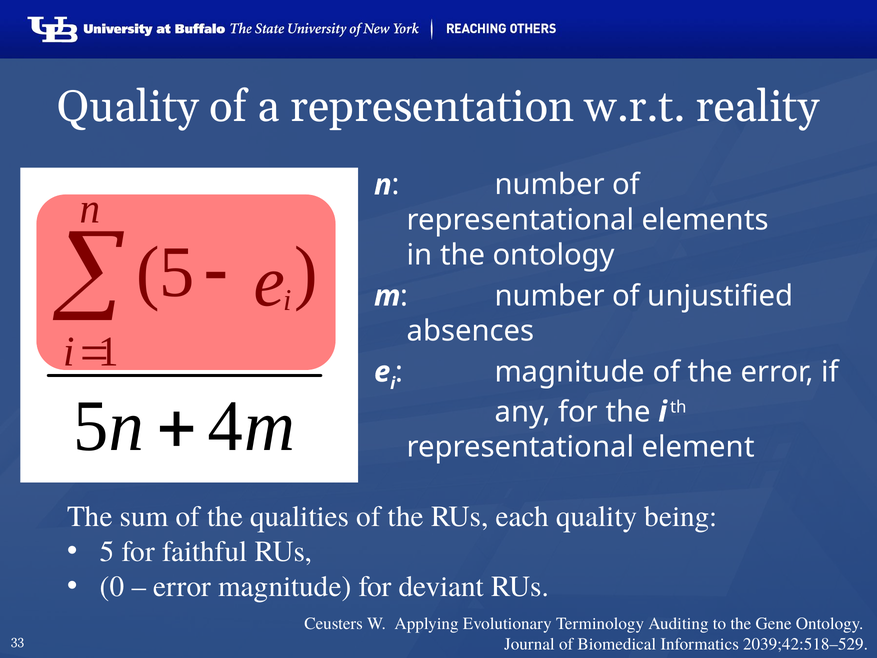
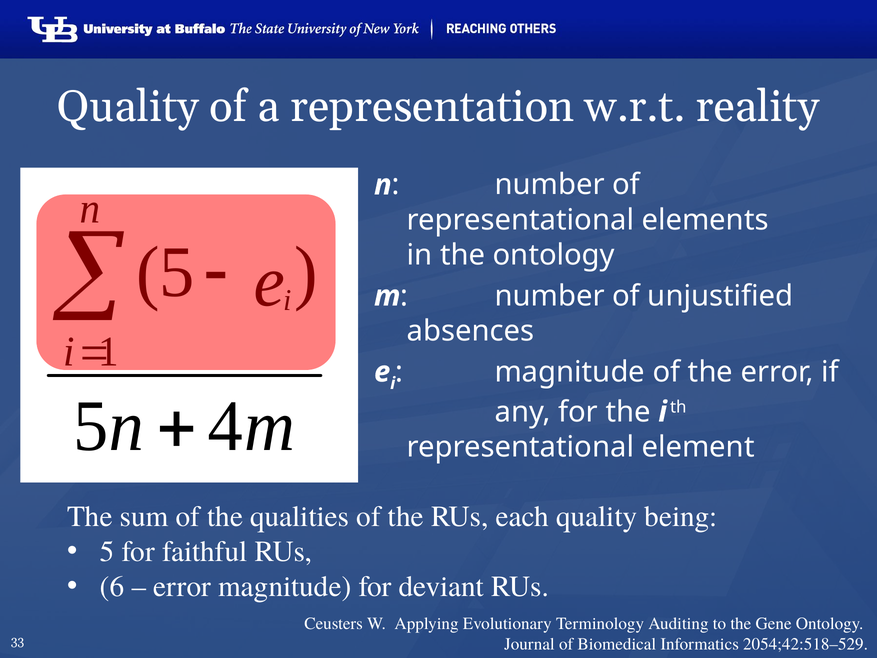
0: 0 -> 6 (112, 586)
2039;42:518–529: 2039;42:518–529 -> 2054;42:518–529 (805, 644)
